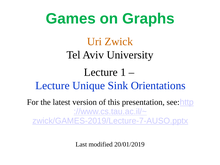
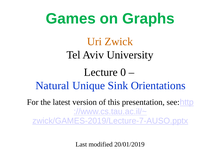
1: 1 -> 0 (123, 72)
Lecture: Lecture -> Natural (52, 86)
